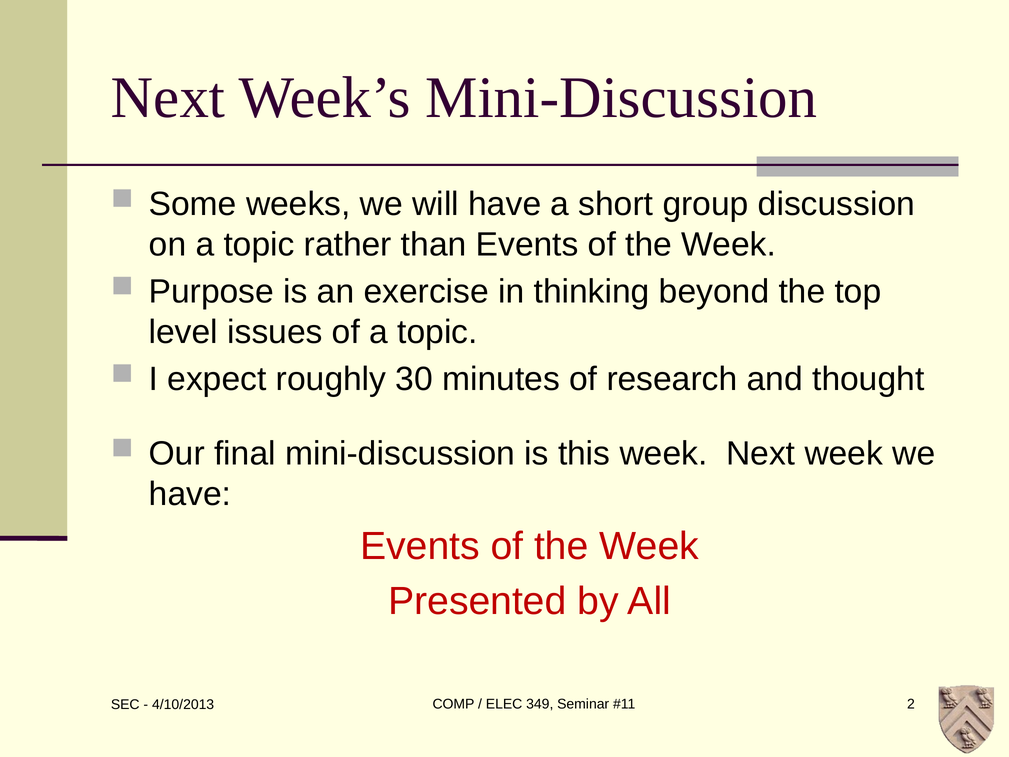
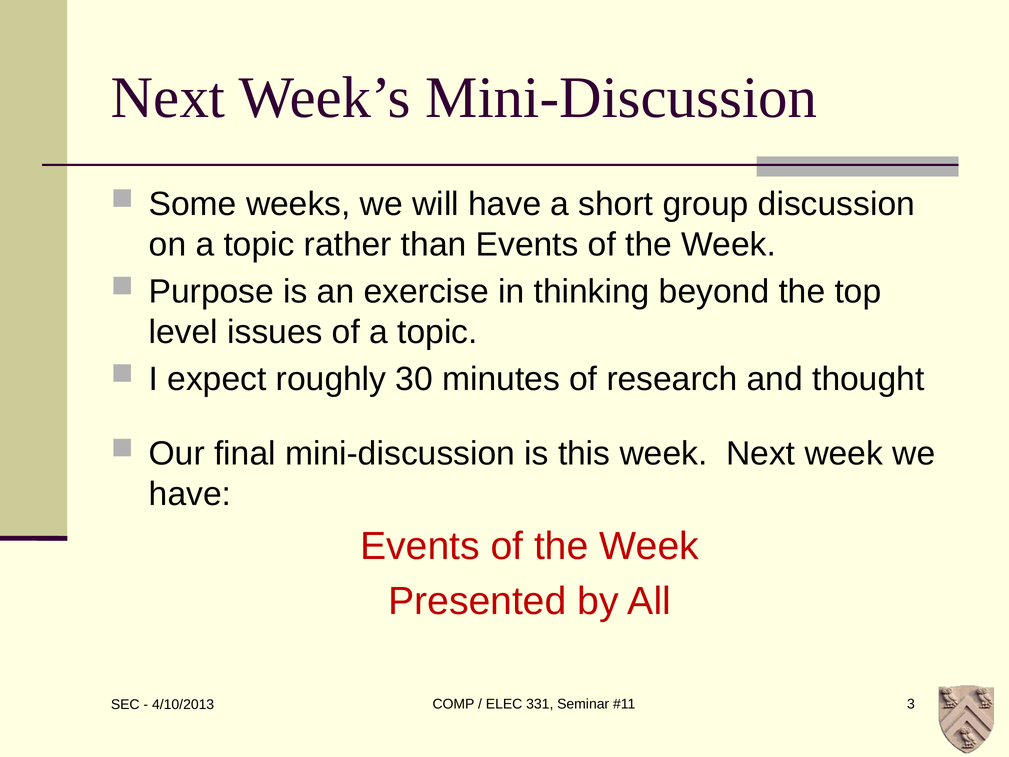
349: 349 -> 331 (540, 704)
2: 2 -> 3 (911, 704)
